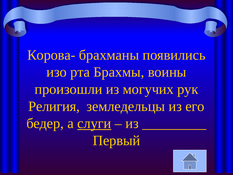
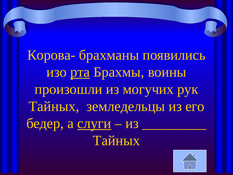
рта underline: none -> present (80, 72)
Религия: Религия -> Тайных (54, 106)
Первый: Первый -> Тайных (116, 140)
